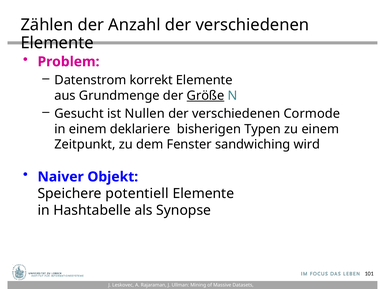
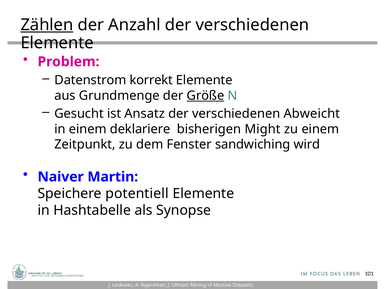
Zählen underline: none -> present (47, 25)
Nullen: Nullen -> Ansatz (145, 114)
Cormode: Cormode -> Abweicht (312, 114)
Typen: Typen -> Might (263, 129)
Objekt: Objekt -> Martin (113, 177)
